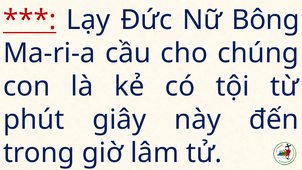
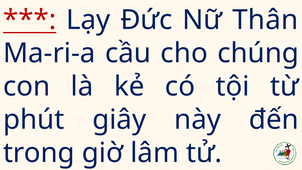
Bông: Bông -> Thân (265, 20)
